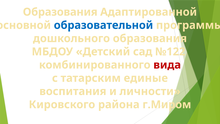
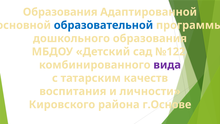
вида colour: red -> purple (167, 65)
единые: единые -> качеств (146, 78)
г.Миром: г.Миром -> г.Основе (167, 104)
